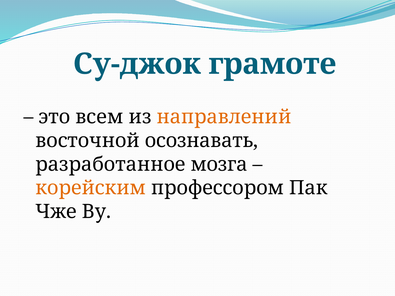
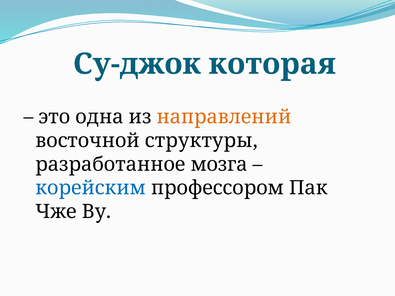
грамоте: грамоте -> которая (272, 64)
всем: всем -> одна (99, 117)
осознавать: осознавать -> структуры (201, 141)
корейским colour: orange -> blue (91, 188)
